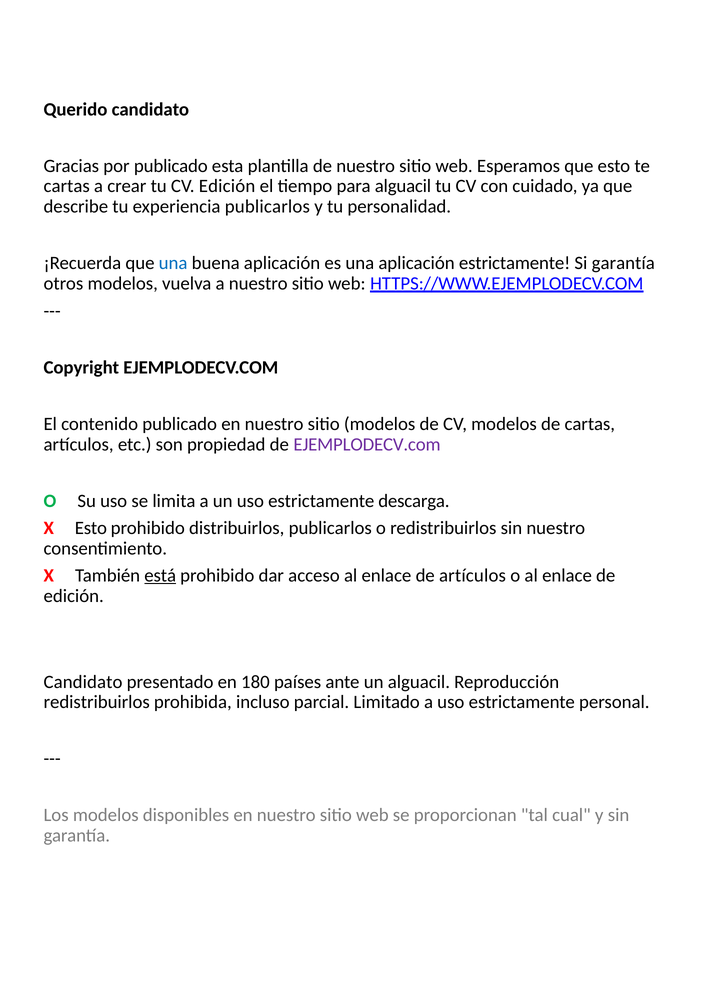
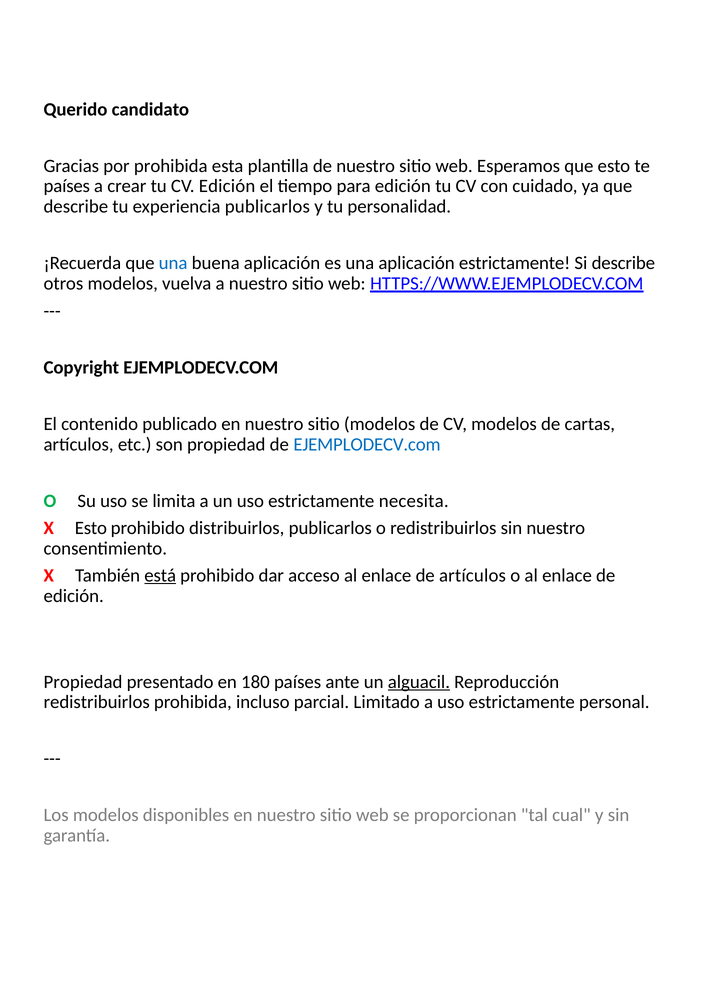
por publicado: publicado -> prohibida (171, 166)
cartas: cartas -> países (67, 186)
para alguacil: alguacil -> edición (403, 186)
Si garantía: garantía -> describe (623, 263)
EJEMPLODECV.com colour: purple -> blue (367, 444)
descarga: descarga -> necesita (414, 501)
Candidato: Candidato -> Propiedad (83, 682)
alguacil underline: none -> present (419, 682)
